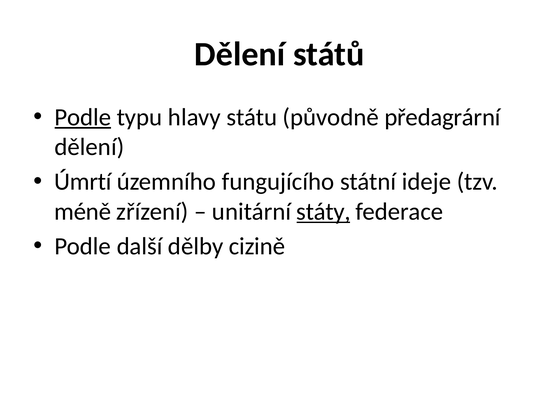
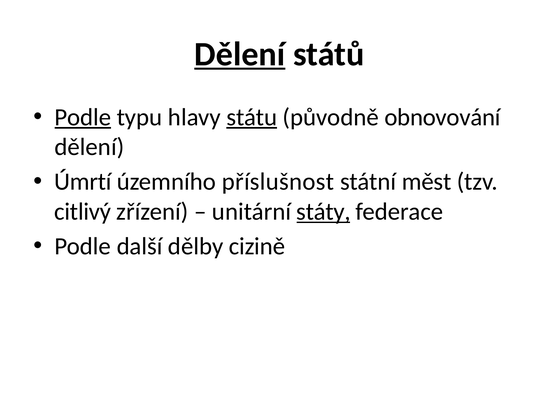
Dělení underline: none -> present (240, 54)
státu underline: none -> present (252, 117)
předagrární: předagrární -> obnovování (442, 117)
fungujícího: fungujícího -> příslušnost (278, 182)
ideje: ideje -> měst (427, 182)
méně: méně -> citlivý (83, 212)
